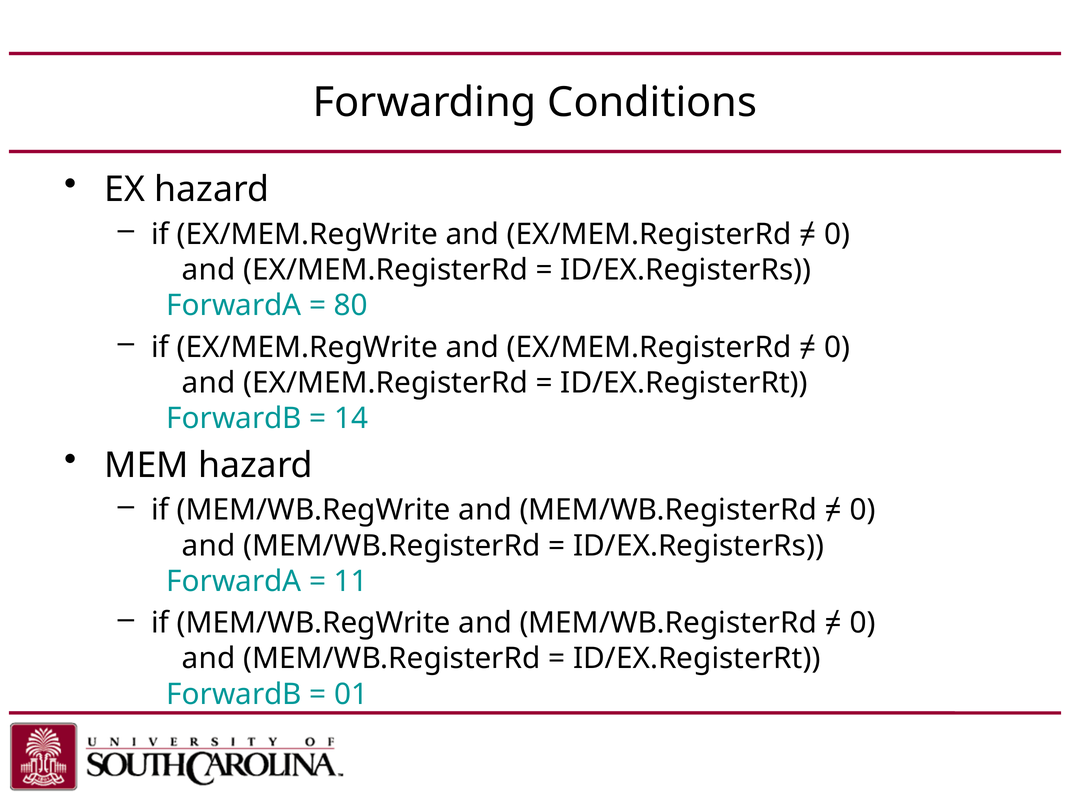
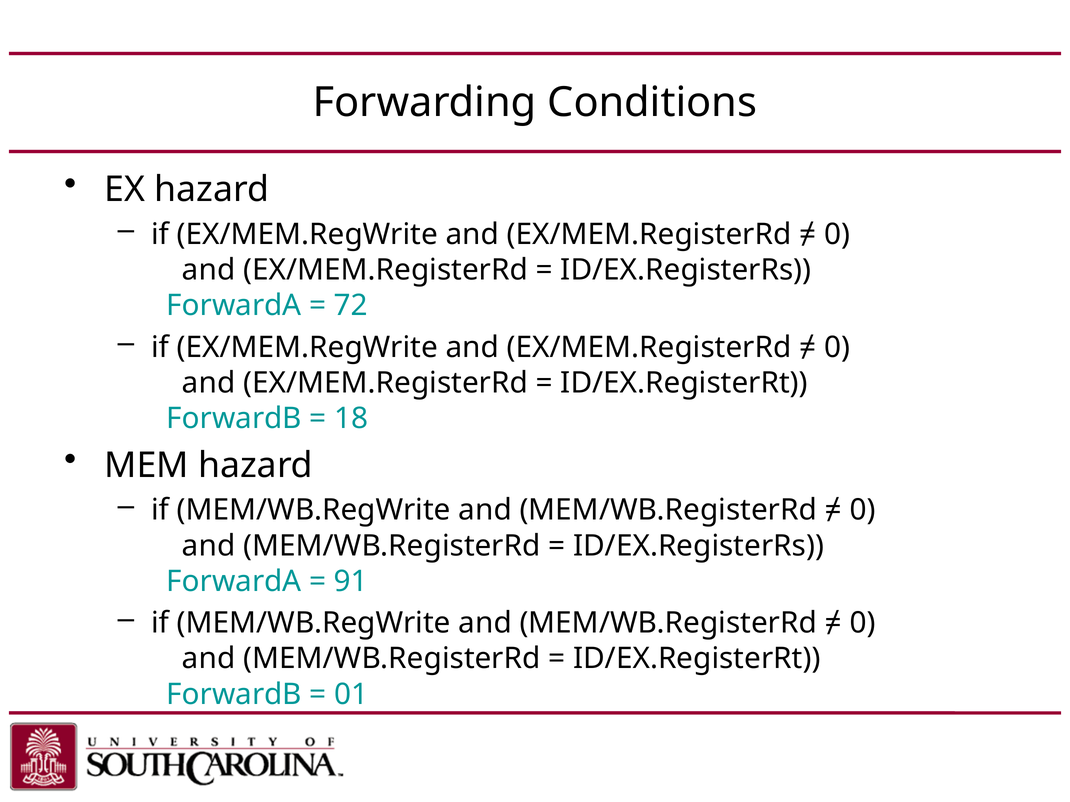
80: 80 -> 72 (351, 306)
14: 14 -> 18 (351, 419)
11: 11 -> 91 (351, 582)
